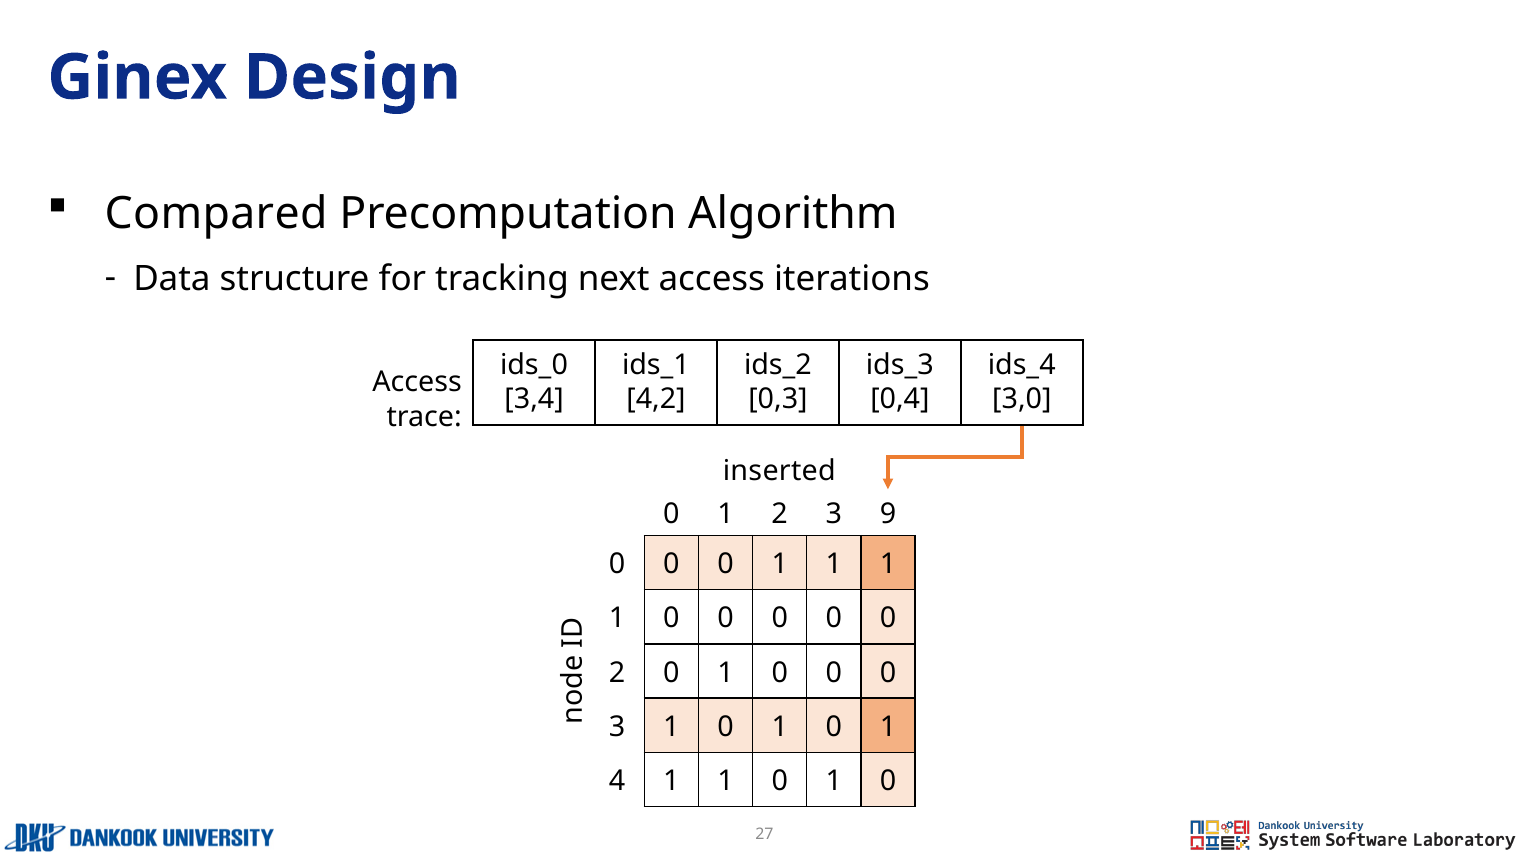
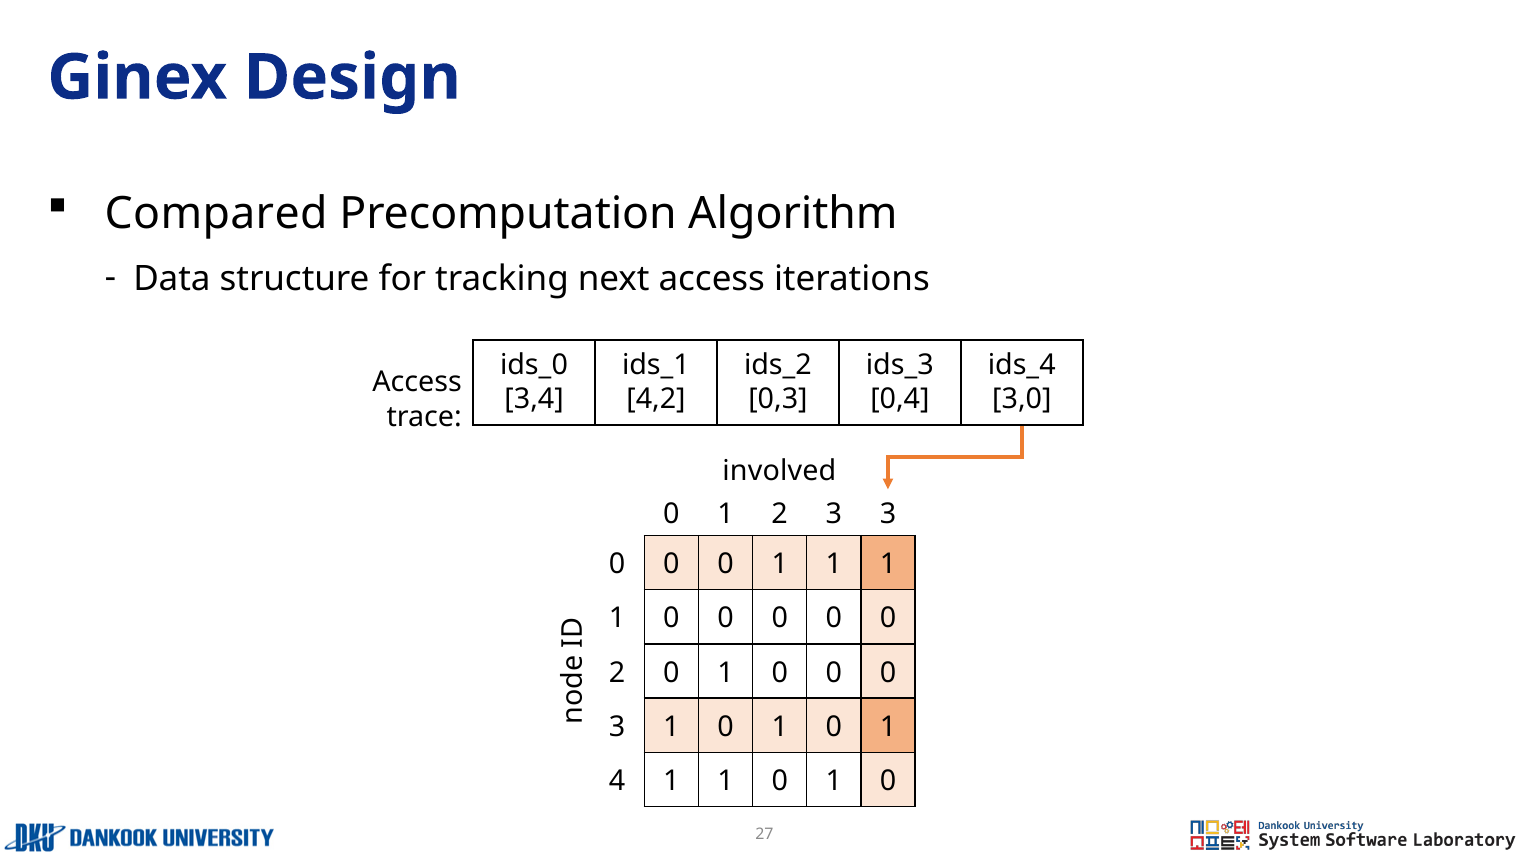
inserted: inserted -> involved (779, 471)
3 9: 9 -> 3 (888, 514)
